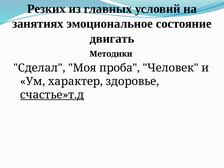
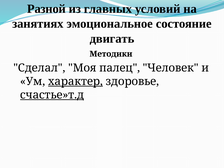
Резких: Резких -> Разной (46, 9)
проба: проба -> палец (120, 68)
характер underline: none -> present (75, 81)
